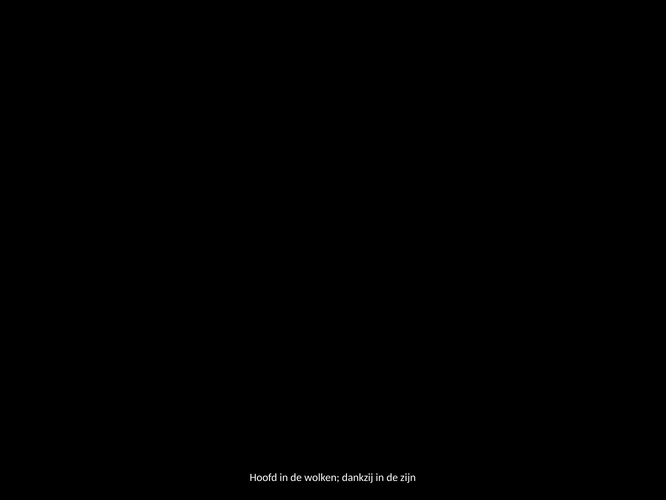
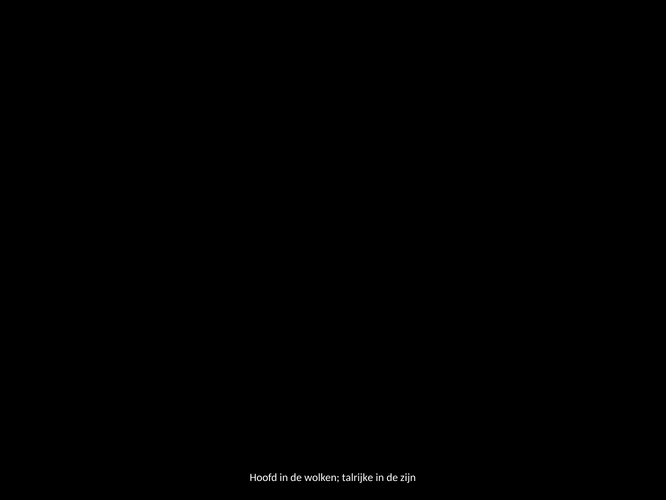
dankzij: dankzij -> talrijke (358, 477)
